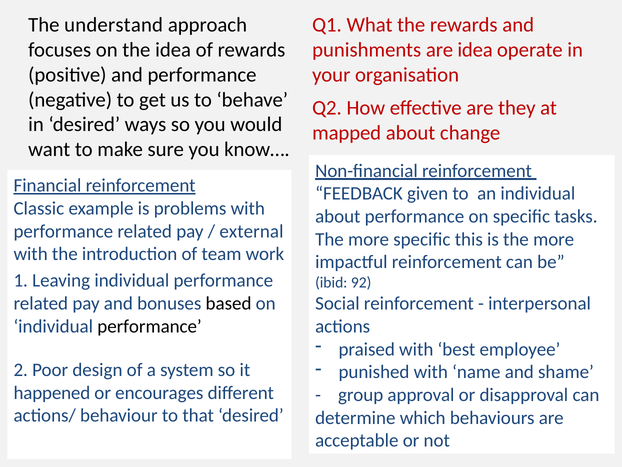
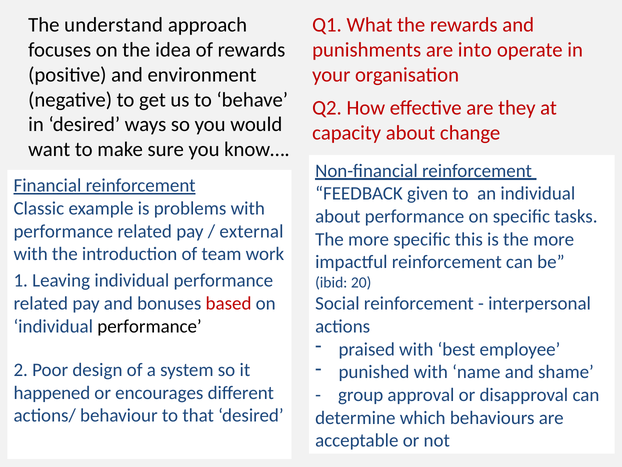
are idea: idea -> into (475, 50)
and performance: performance -> environment (202, 75)
mapped: mapped -> capacity (347, 133)
92: 92 -> 20 (361, 282)
based colour: black -> red (229, 303)
